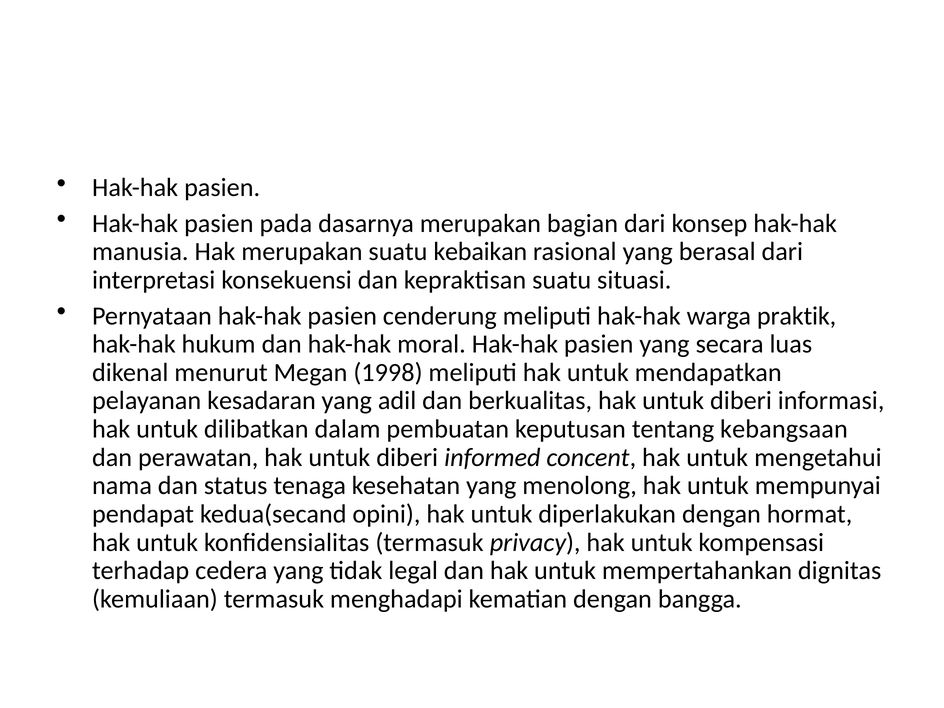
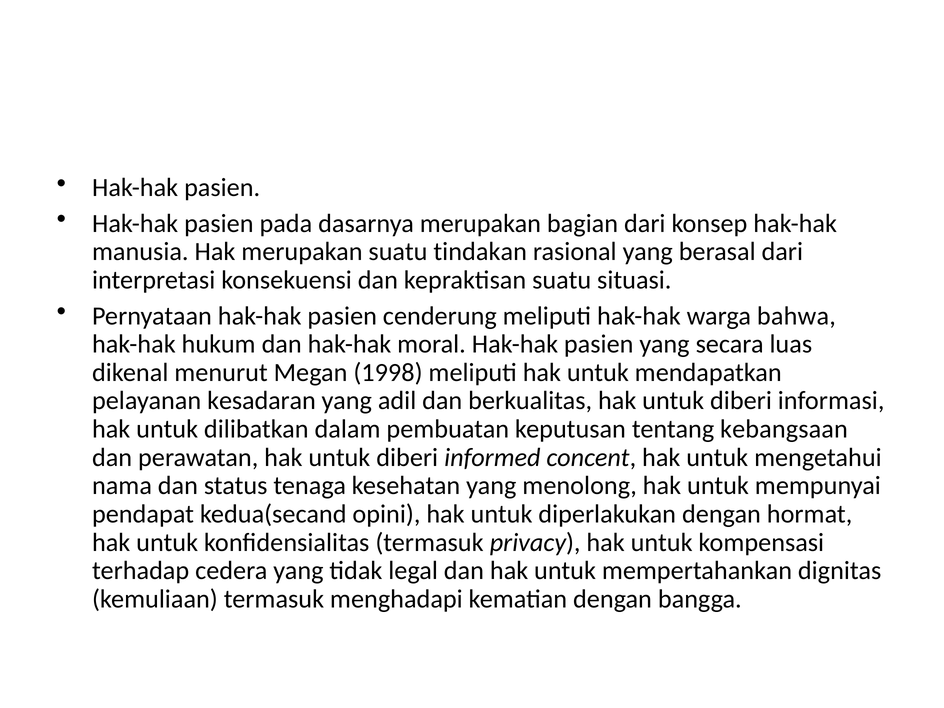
kebaikan: kebaikan -> tindakan (480, 252)
praktik: praktik -> bahwa (796, 316)
